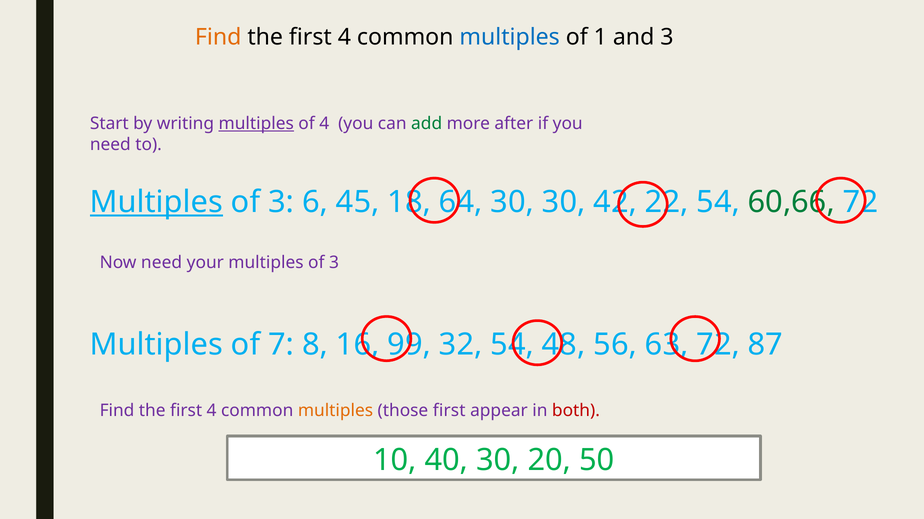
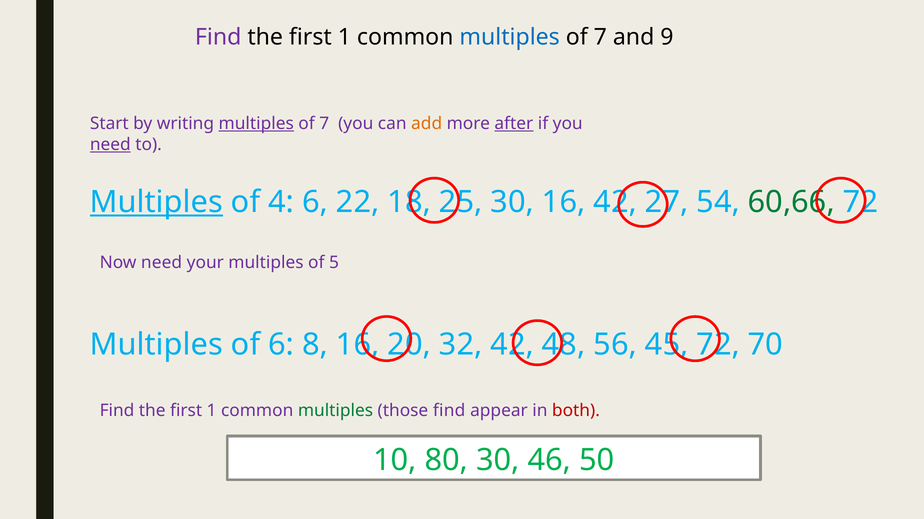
Find colour: orange -> purple (218, 37)
4: 4 -> 1 (344, 37)
1: 1 -> 7 (600, 37)
and 3: 3 -> 9 (667, 37)
4: 4 -> 7 (324, 124)
add colour: green -> orange (427, 124)
after underline: none -> present (514, 124)
need underline: none -> present (110, 145)
3: 3 -> 4 (281, 202)
45: 45 -> 22 (358, 202)
64: 64 -> 25 (461, 202)
30 30: 30 -> 16 (564, 202)
22: 22 -> 27 (667, 202)
your multiples of 3: 3 -> 5 (334, 263)
of 7: 7 -> 6 (281, 345)
99: 99 -> 20 (409, 345)
32 54: 54 -> 42 (512, 345)
63: 63 -> 45 (667, 345)
87: 87 -> 70 (765, 345)
4: 4 -> 1 (212, 411)
multiples colour: orange -> green (336, 411)
those first: first -> find (449, 411)
40: 40 -> 80 (446, 461)
20: 20 -> 46 (549, 461)
